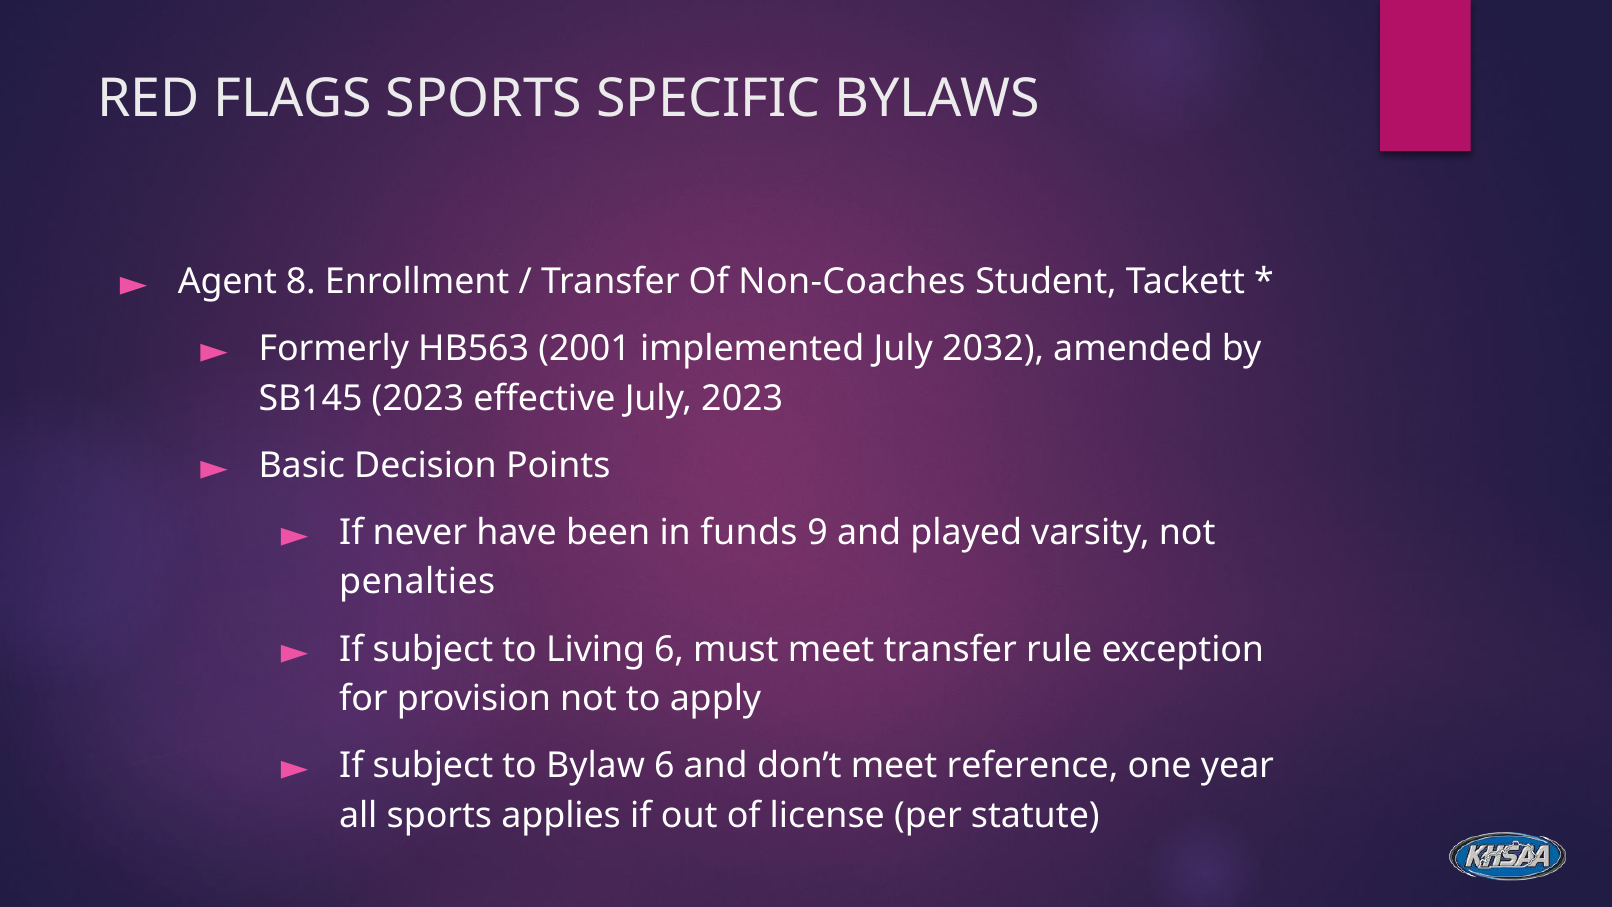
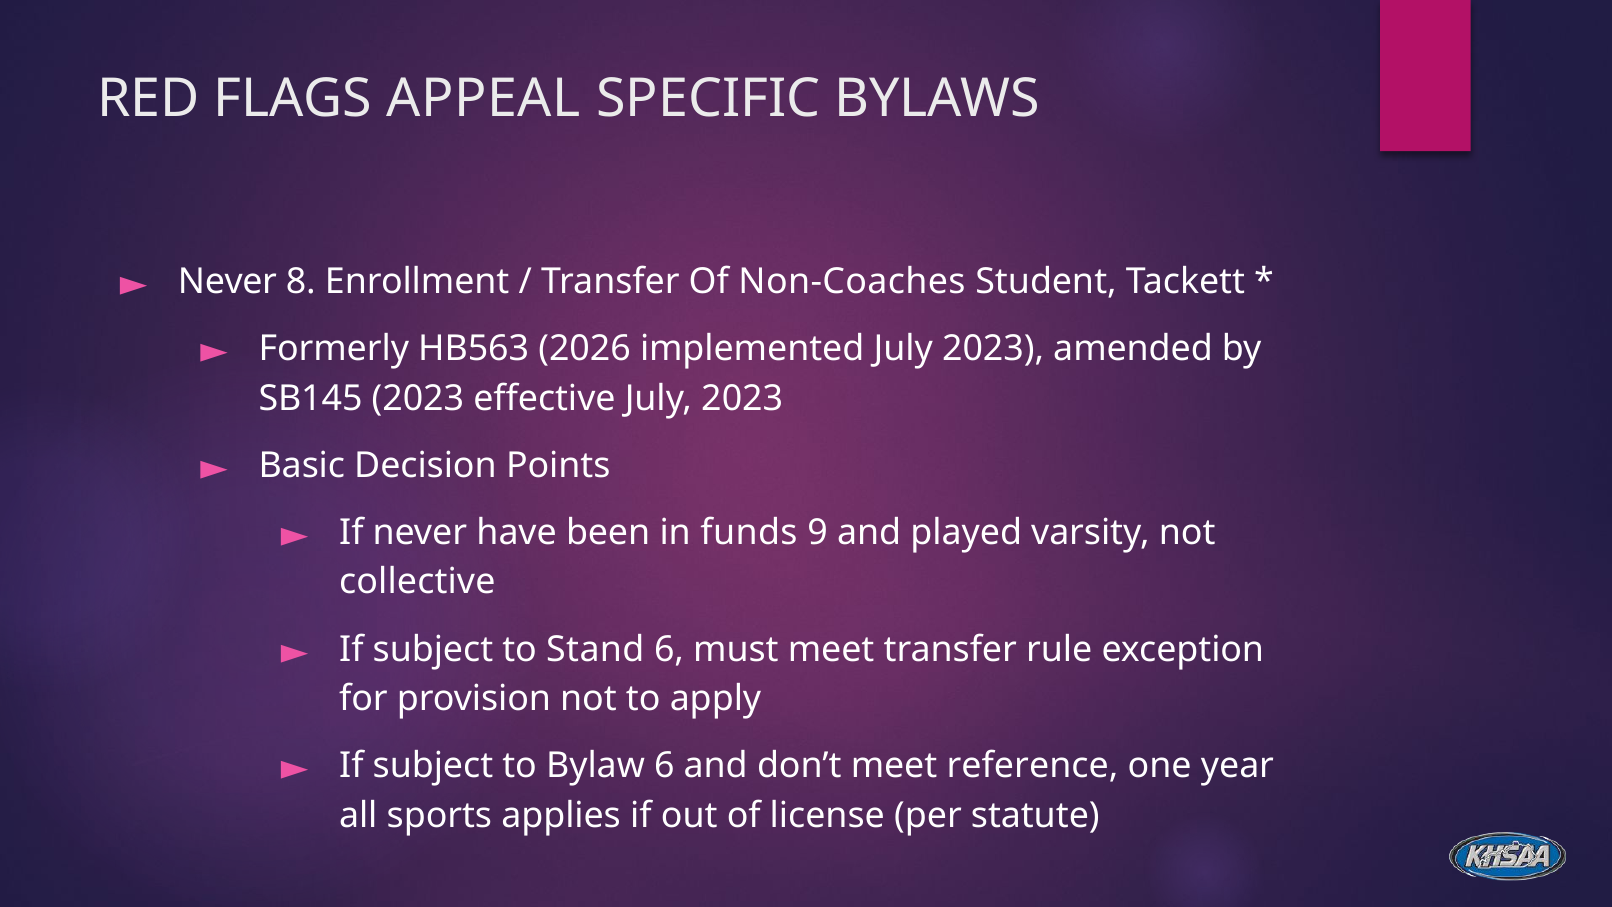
FLAGS SPORTS: SPORTS -> APPEAL (484, 99)
Agent: Agent -> Never (227, 281)
2001: 2001 -> 2026 (585, 349)
implemented July 2032: 2032 -> 2023 (993, 349)
penalties: penalties -> collective (417, 582)
Living: Living -> Stand (595, 649)
